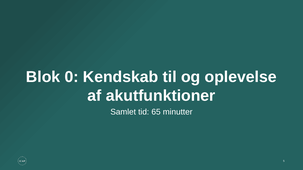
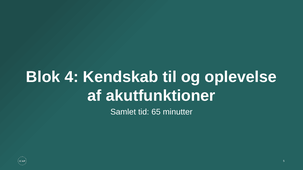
0: 0 -> 4 (72, 77)
